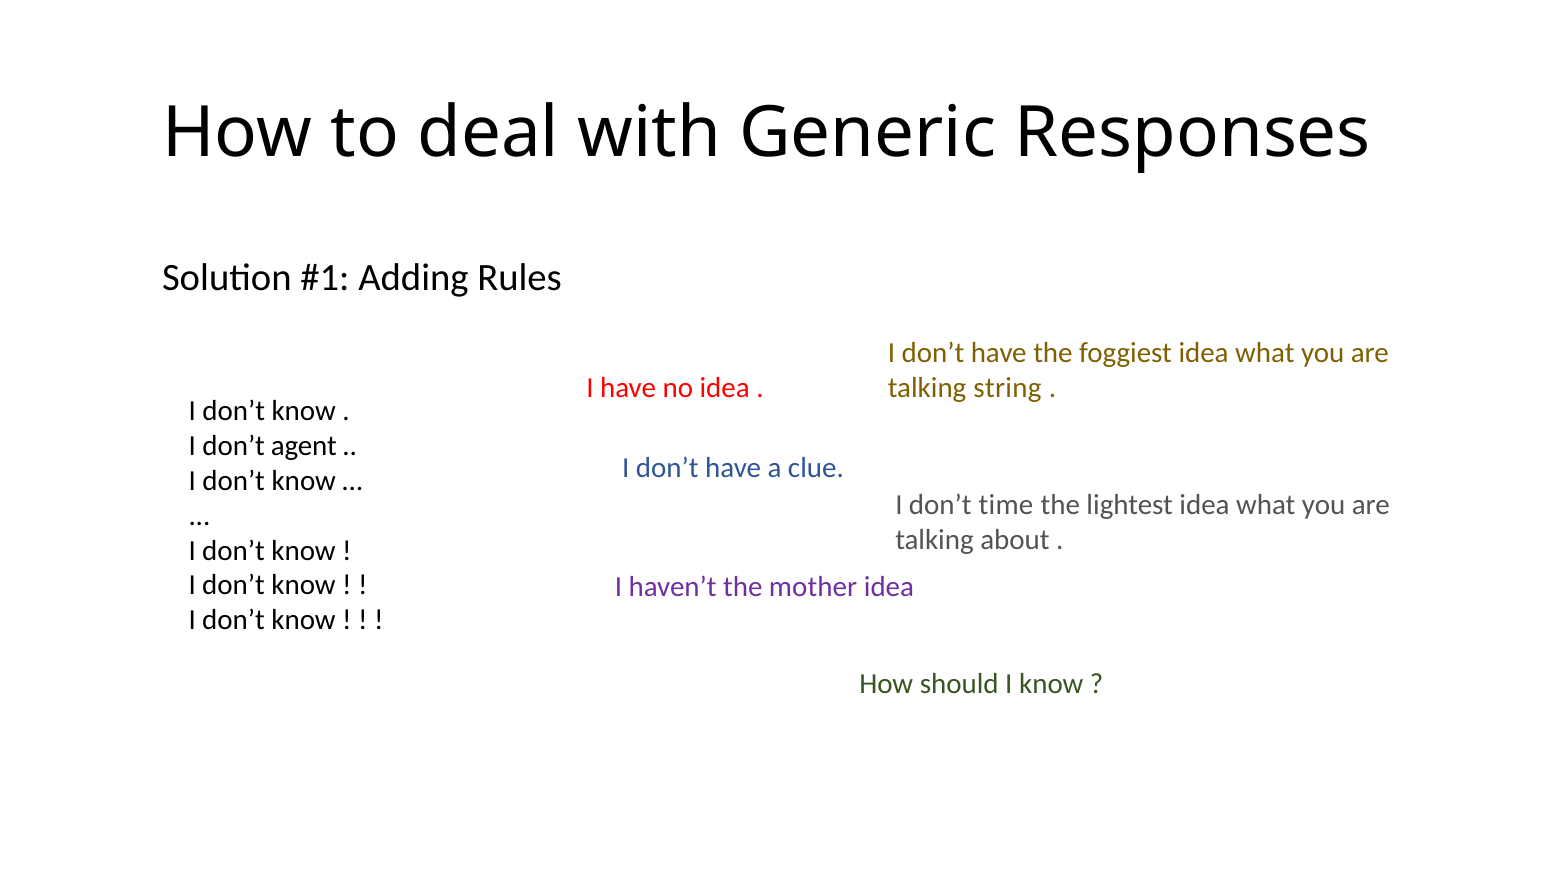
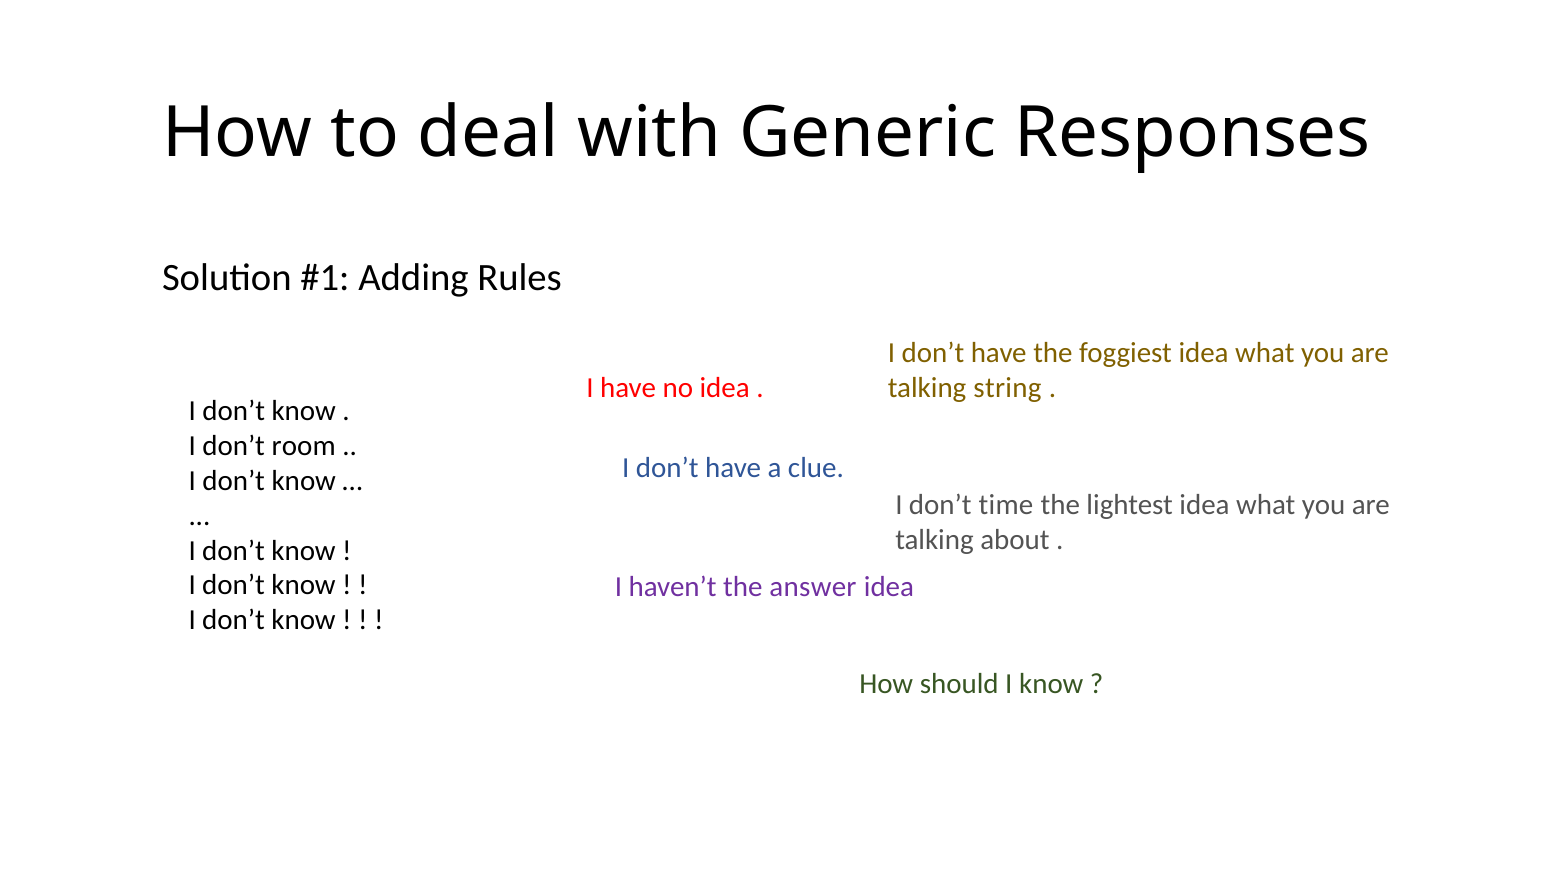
agent: agent -> room (304, 446)
mother: mother -> answer (813, 587)
